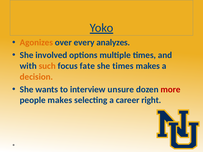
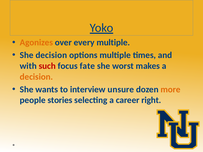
every analyzes: analyzes -> multiple (113, 43)
She involved: involved -> decision (51, 55)
such colour: orange -> red (47, 66)
she times: times -> worst (123, 66)
more colour: red -> orange (171, 90)
people makes: makes -> stories (60, 100)
